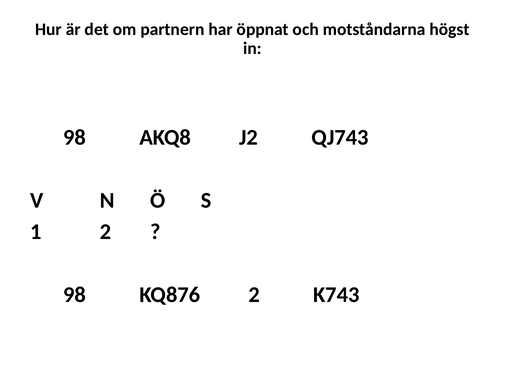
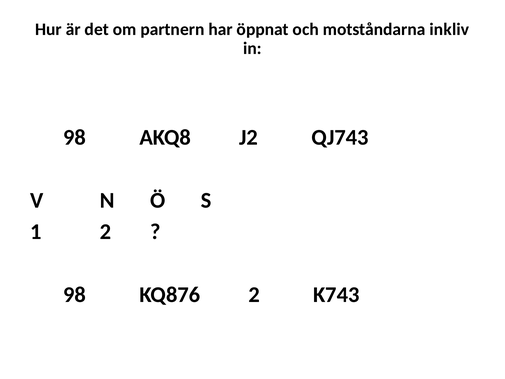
högst: högst -> inkliv (449, 29)
